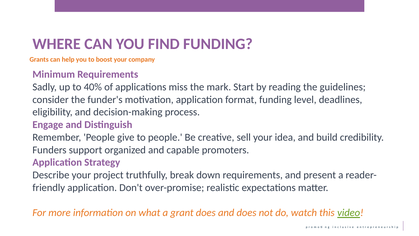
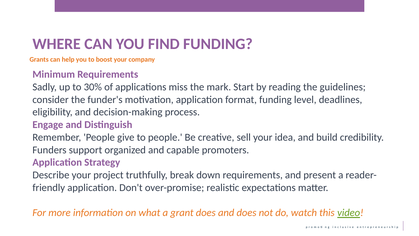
40%: 40% -> 30% (93, 87)
